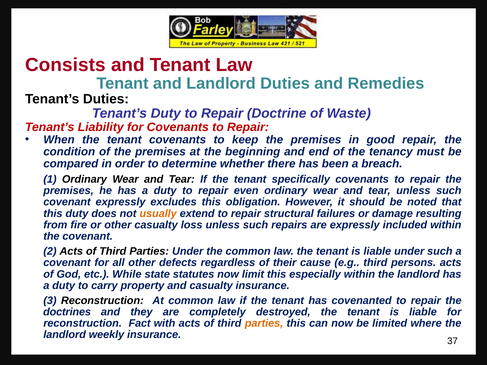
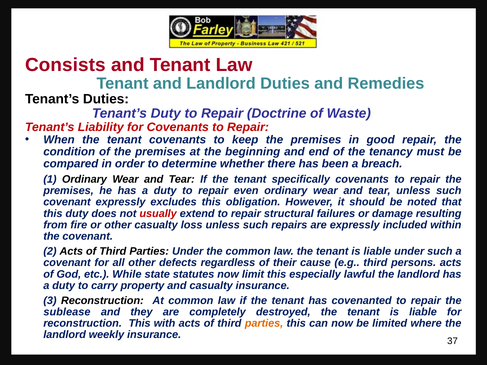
usually colour: orange -> red (158, 214)
especially within: within -> lawful (359, 274)
doctrines: doctrines -> sublease (67, 312)
reconstruction Fact: Fact -> This (140, 324)
